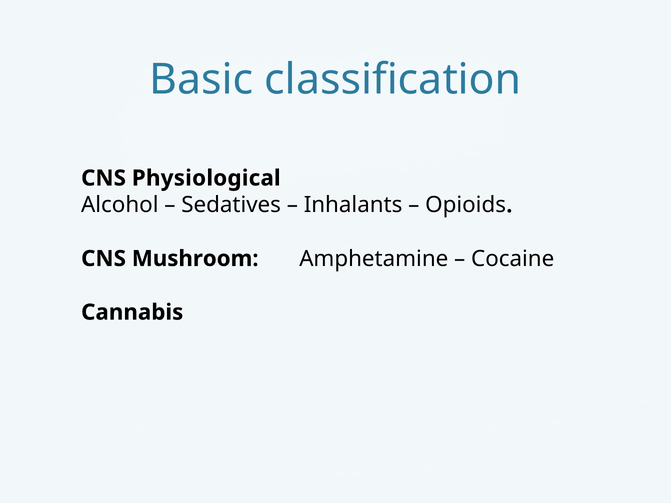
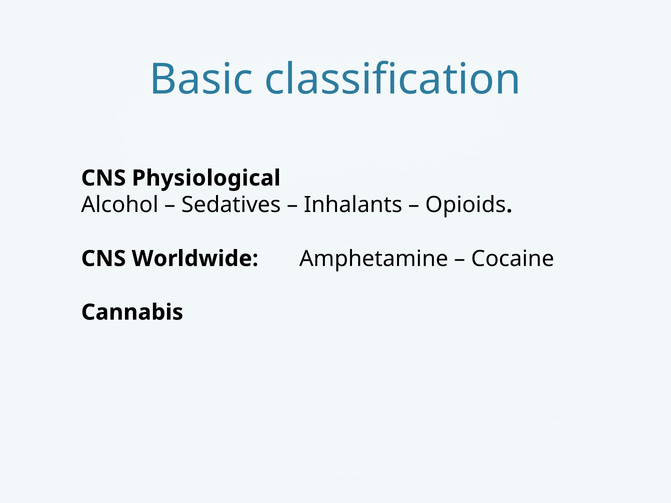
Mushroom: Mushroom -> Worldwide (195, 259)
